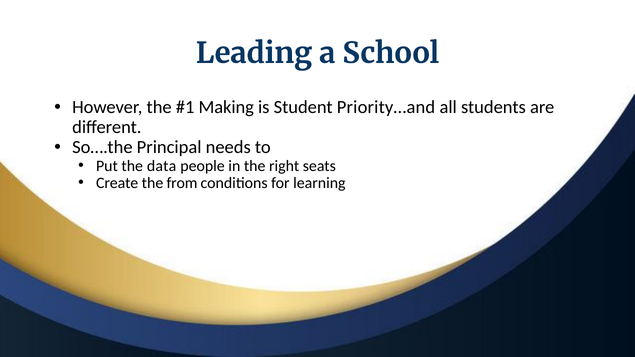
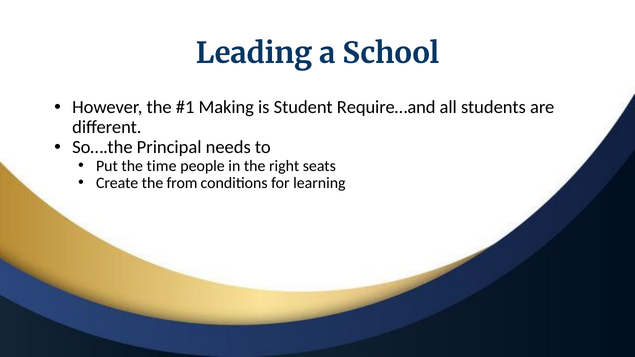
Priority…and: Priority…and -> Require…and (386, 107)
data: data -> time (162, 166)
